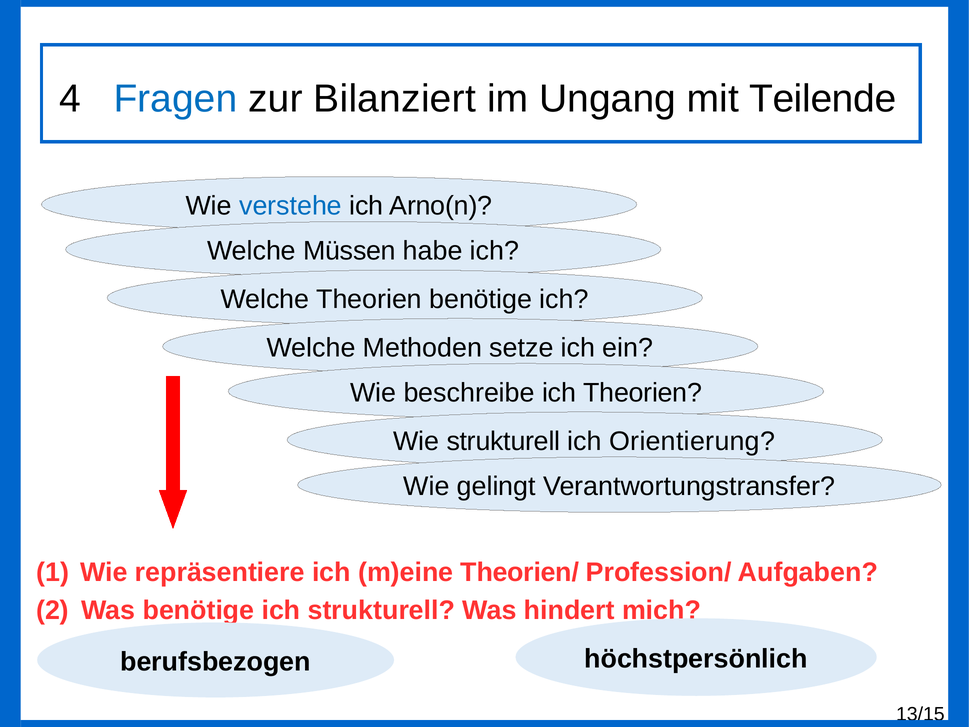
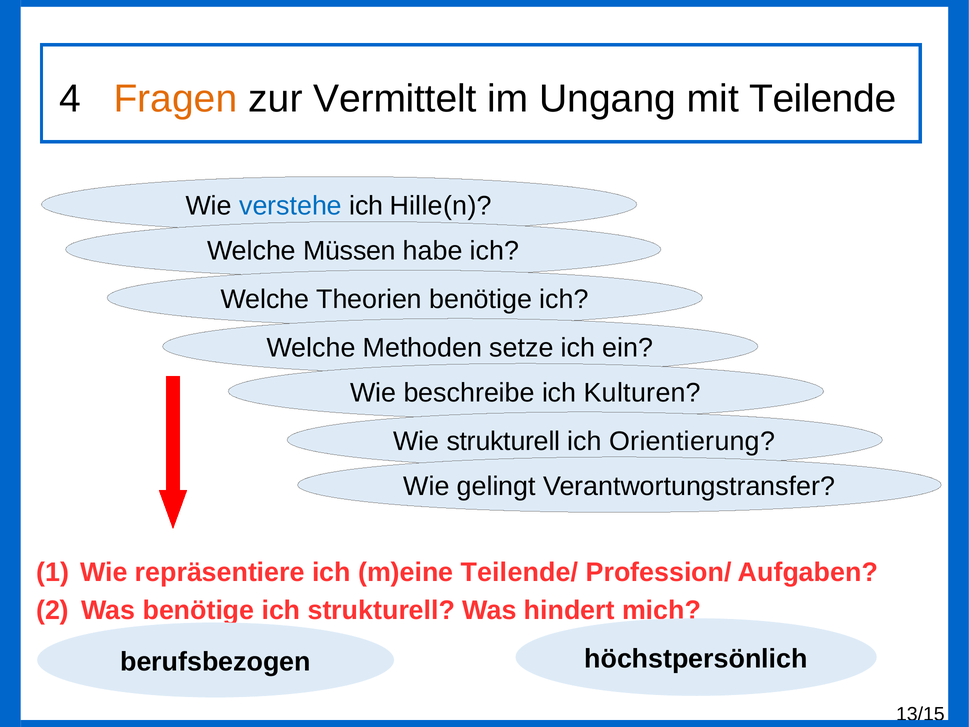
Fragen colour: blue -> orange (175, 99)
Bilanziert: Bilanziert -> Vermittelt (395, 99)
Arno(n: Arno(n -> Hille(n (441, 206)
ich Theorien: Theorien -> Kulturen (642, 393)
Theorien/: Theorien/ -> Teilende/ (519, 572)
